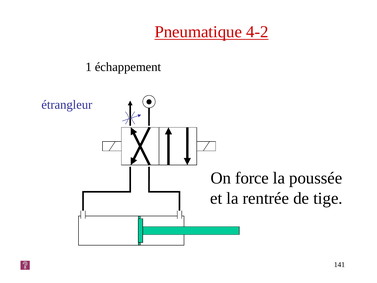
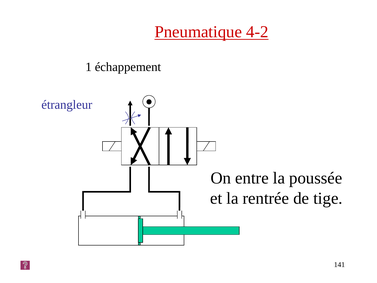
force: force -> entre (252, 178)
